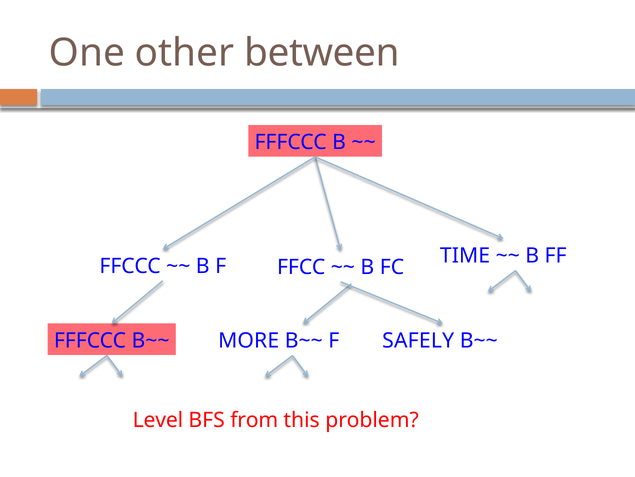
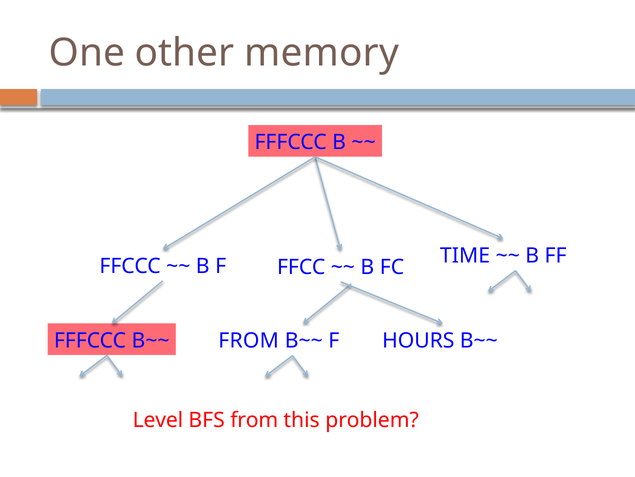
between: between -> memory (322, 53)
B~~ MORE: MORE -> FROM (249, 340)
SAFELY: SAFELY -> HOURS (418, 340)
